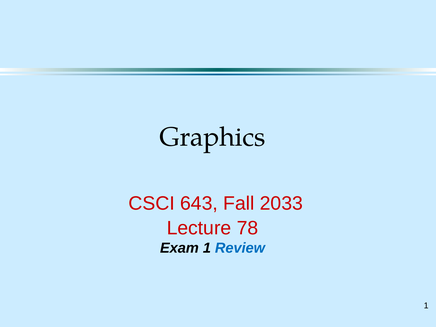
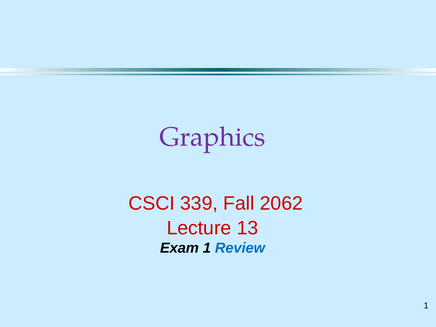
Graphics colour: black -> purple (213, 137)
643: 643 -> 339 (199, 203)
2033: 2033 -> 2062 (281, 203)
78: 78 -> 13 (247, 228)
